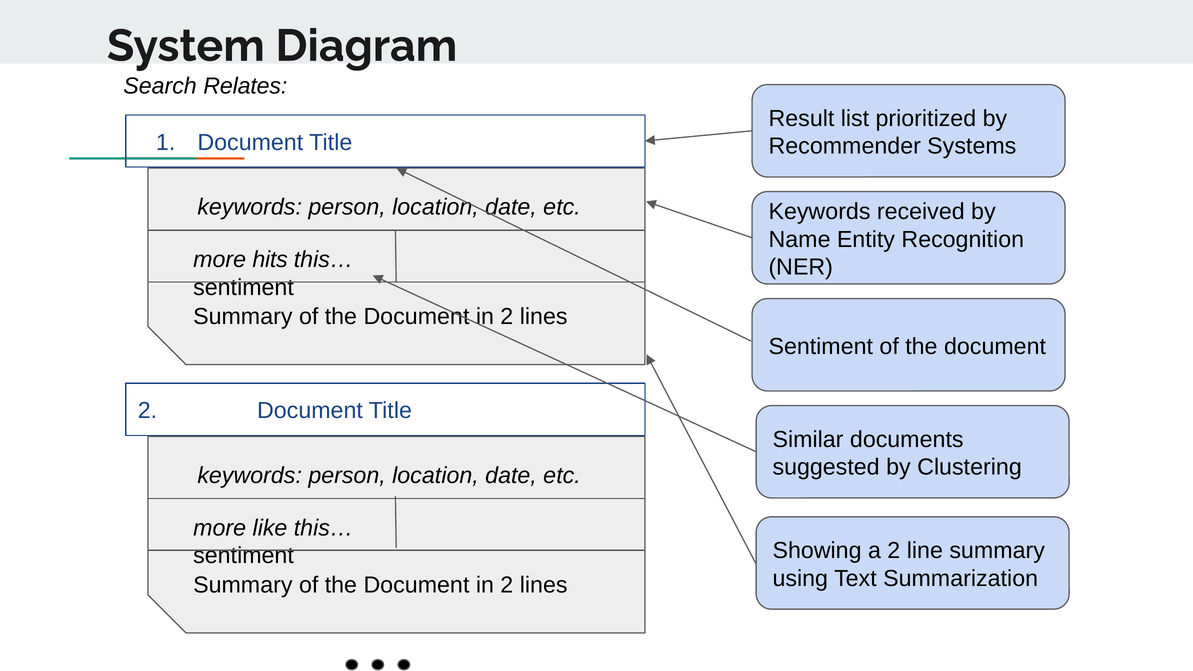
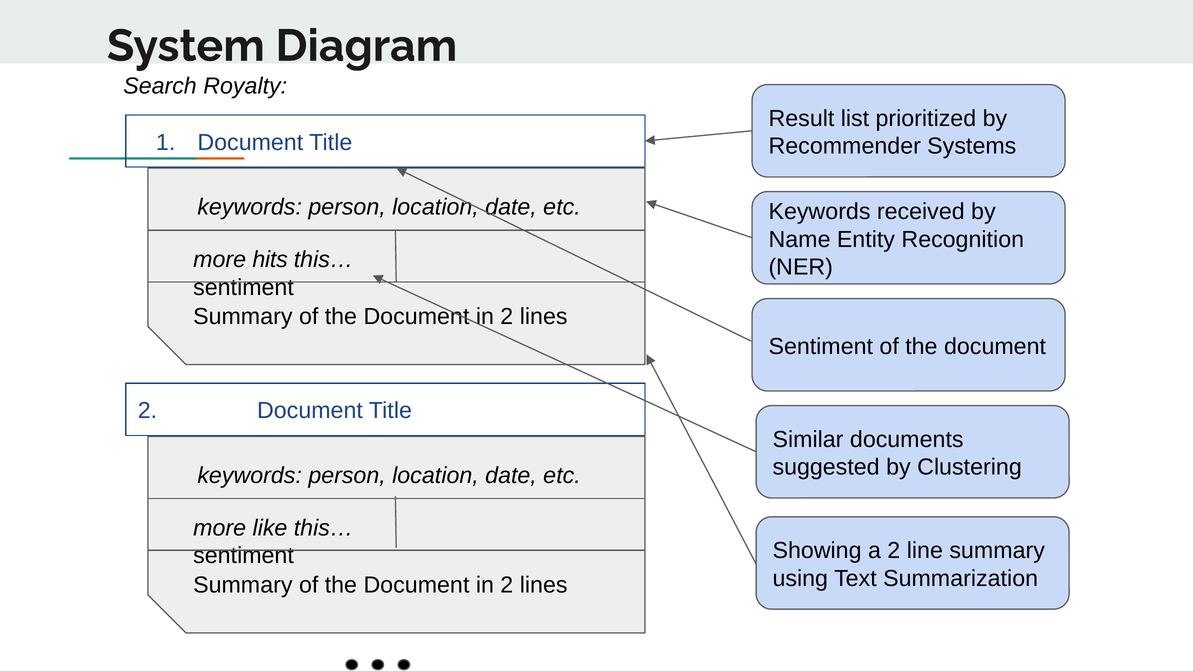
Relates: Relates -> Royalty (245, 86)
